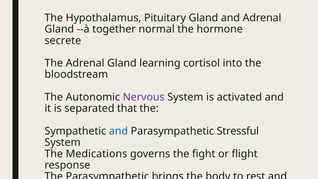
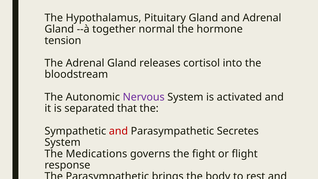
secrete: secrete -> tension (63, 40)
learning: learning -> releases (160, 63)
and colour: blue -> red (118, 131)
Stressful: Stressful -> Secretes (238, 131)
